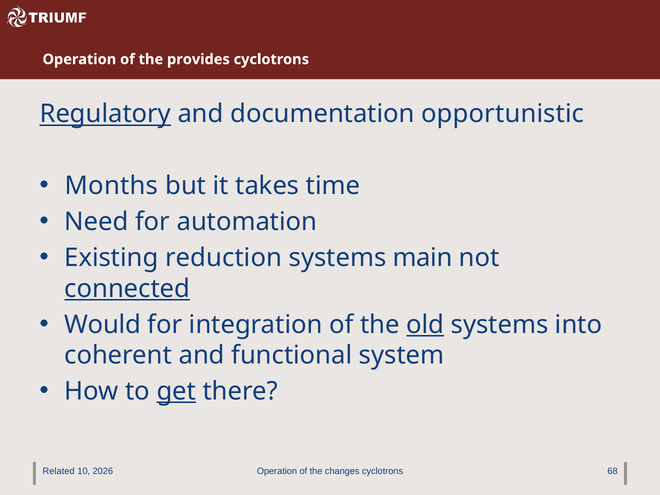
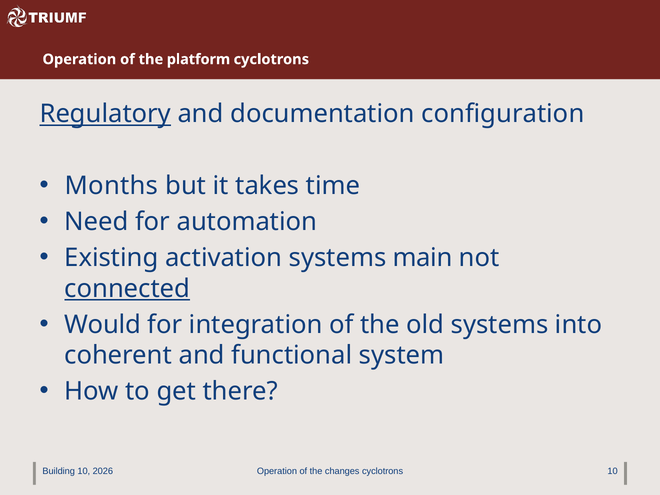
provides: provides -> platform (198, 59)
opportunistic: opportunistic -> configuration (503, 114)
reduction: reduction -> activation (224, 258)
old underline: present -> none (425, 325)
get underline: present -> none (176, 391)
Related: Related -> Building (59, 471)
cyclotrons 68: 68 -> 10 (613, 471)
